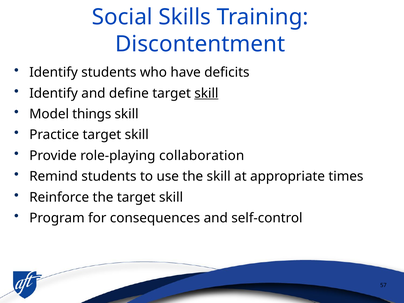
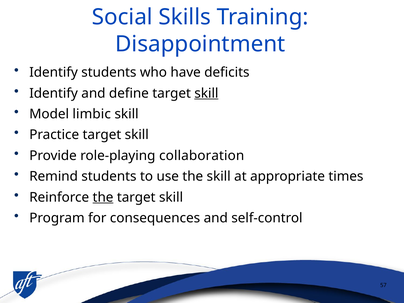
Discontentment: Discontentment -> Disappointment (200, 44)
things: things -> limbic (92, 114)
the underline: none -> present (103, 197)
